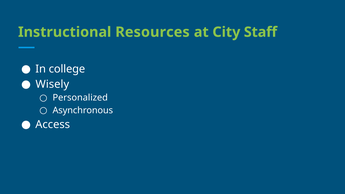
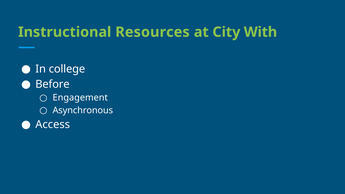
Staff: Staff -> With (260, 32)
Wisely: Wisely -> Before (52, 84)
Personalized: Personalized -> Engagement (80, 98)
